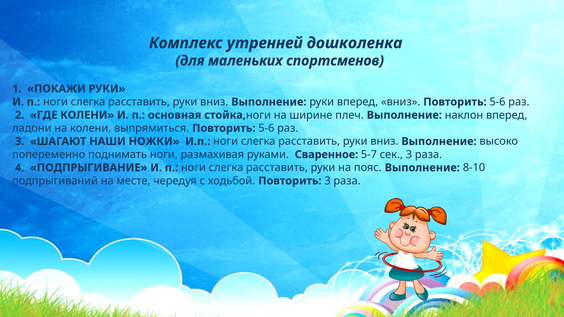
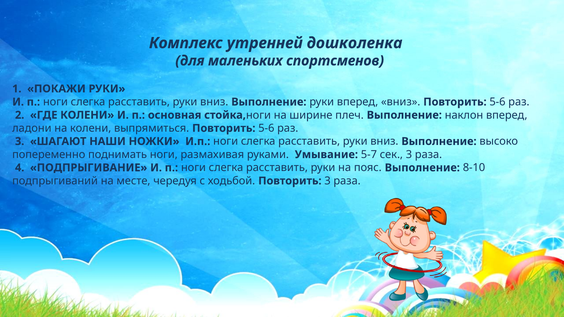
Сваренное: Сваренное -> Умывание (326, 155)
